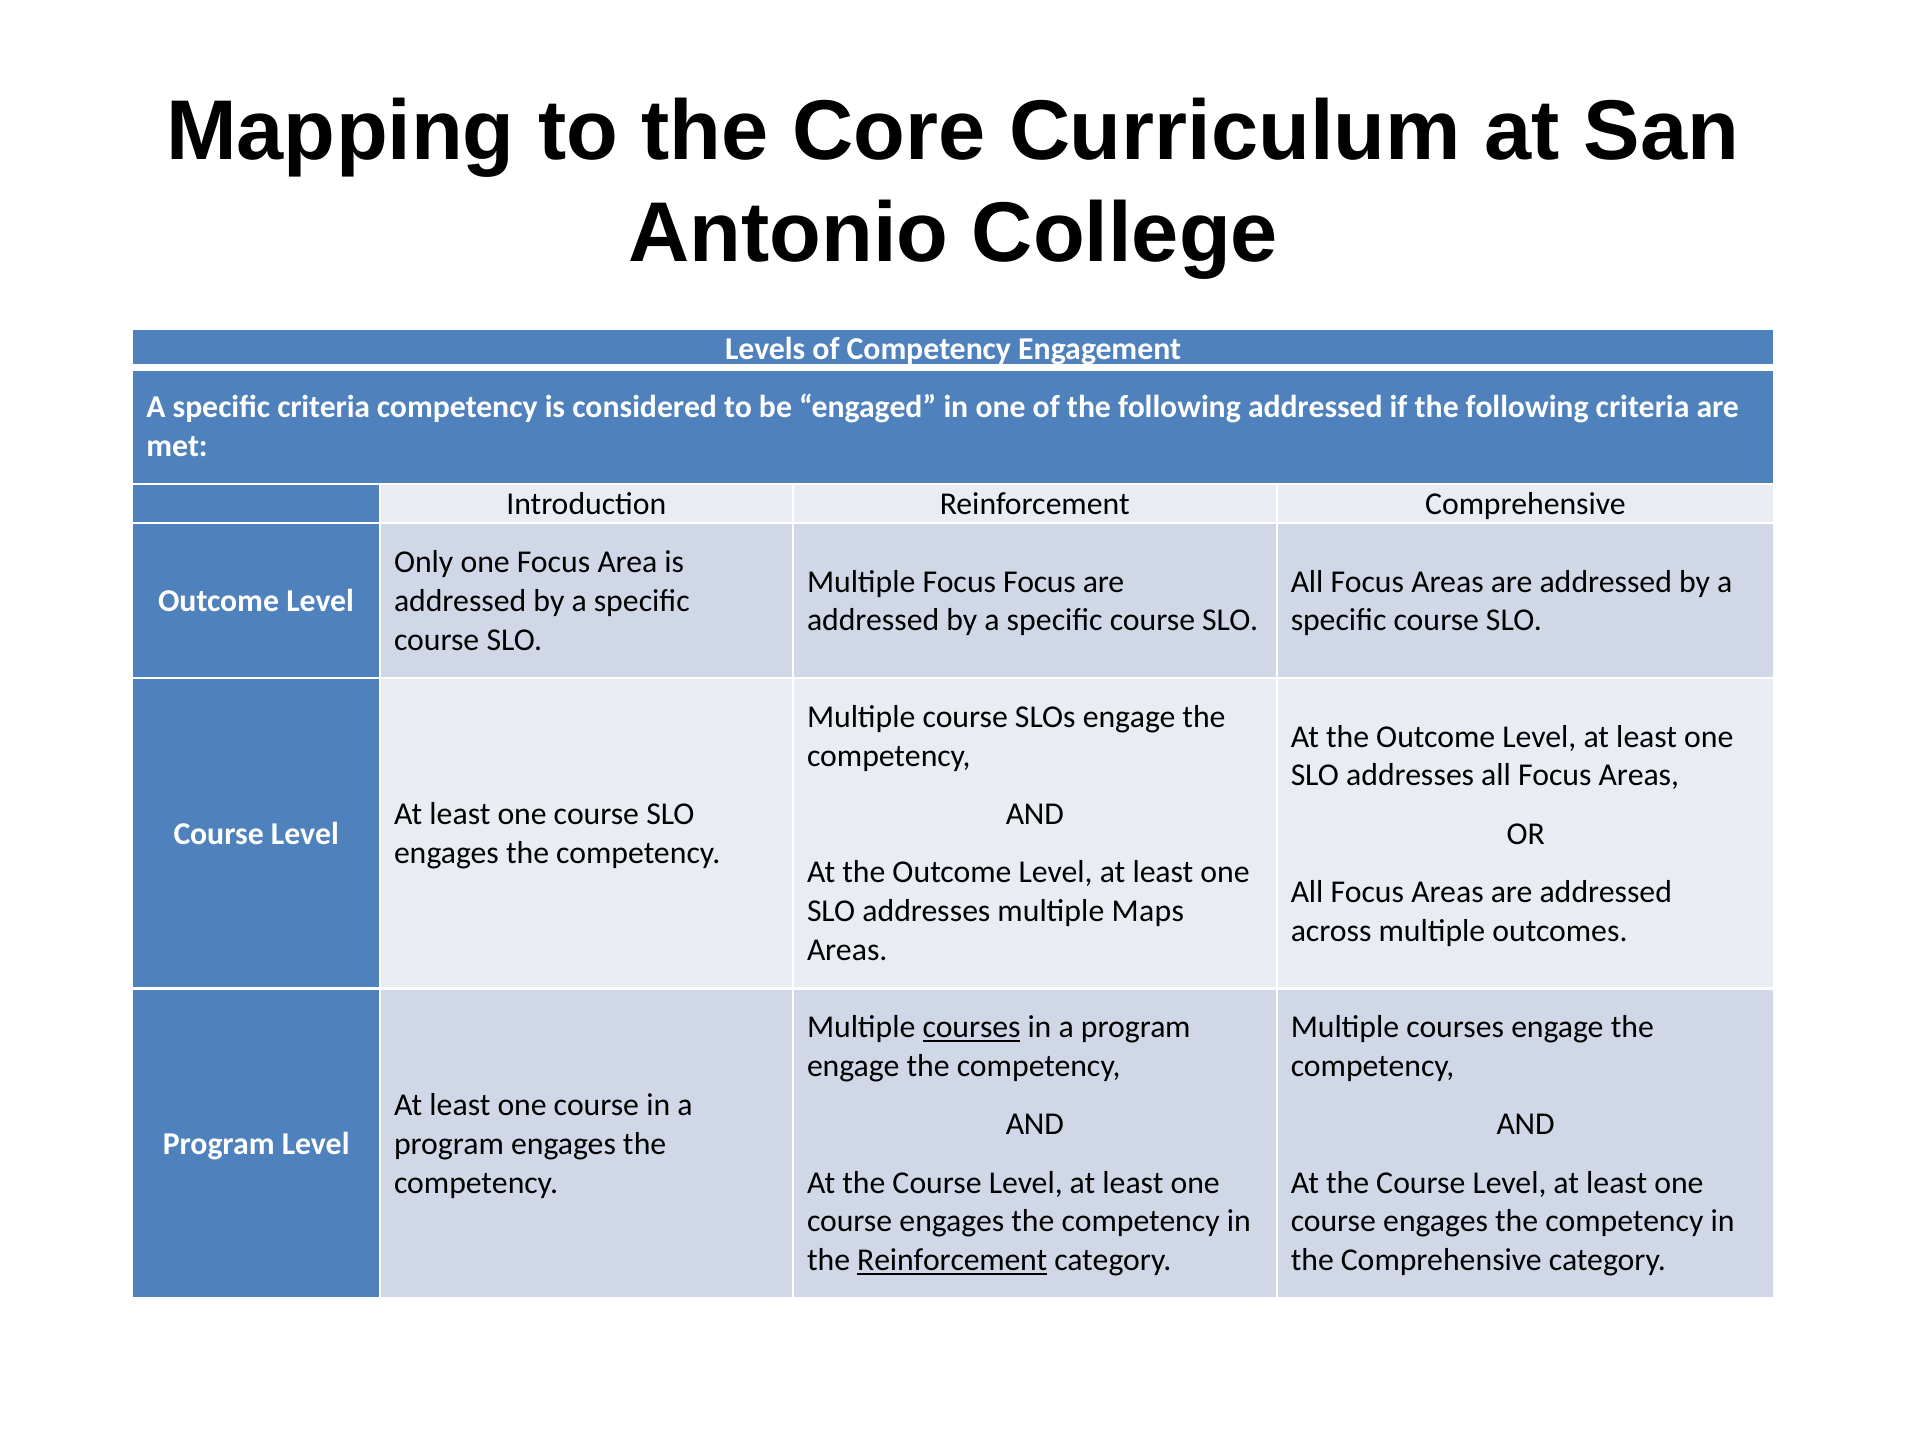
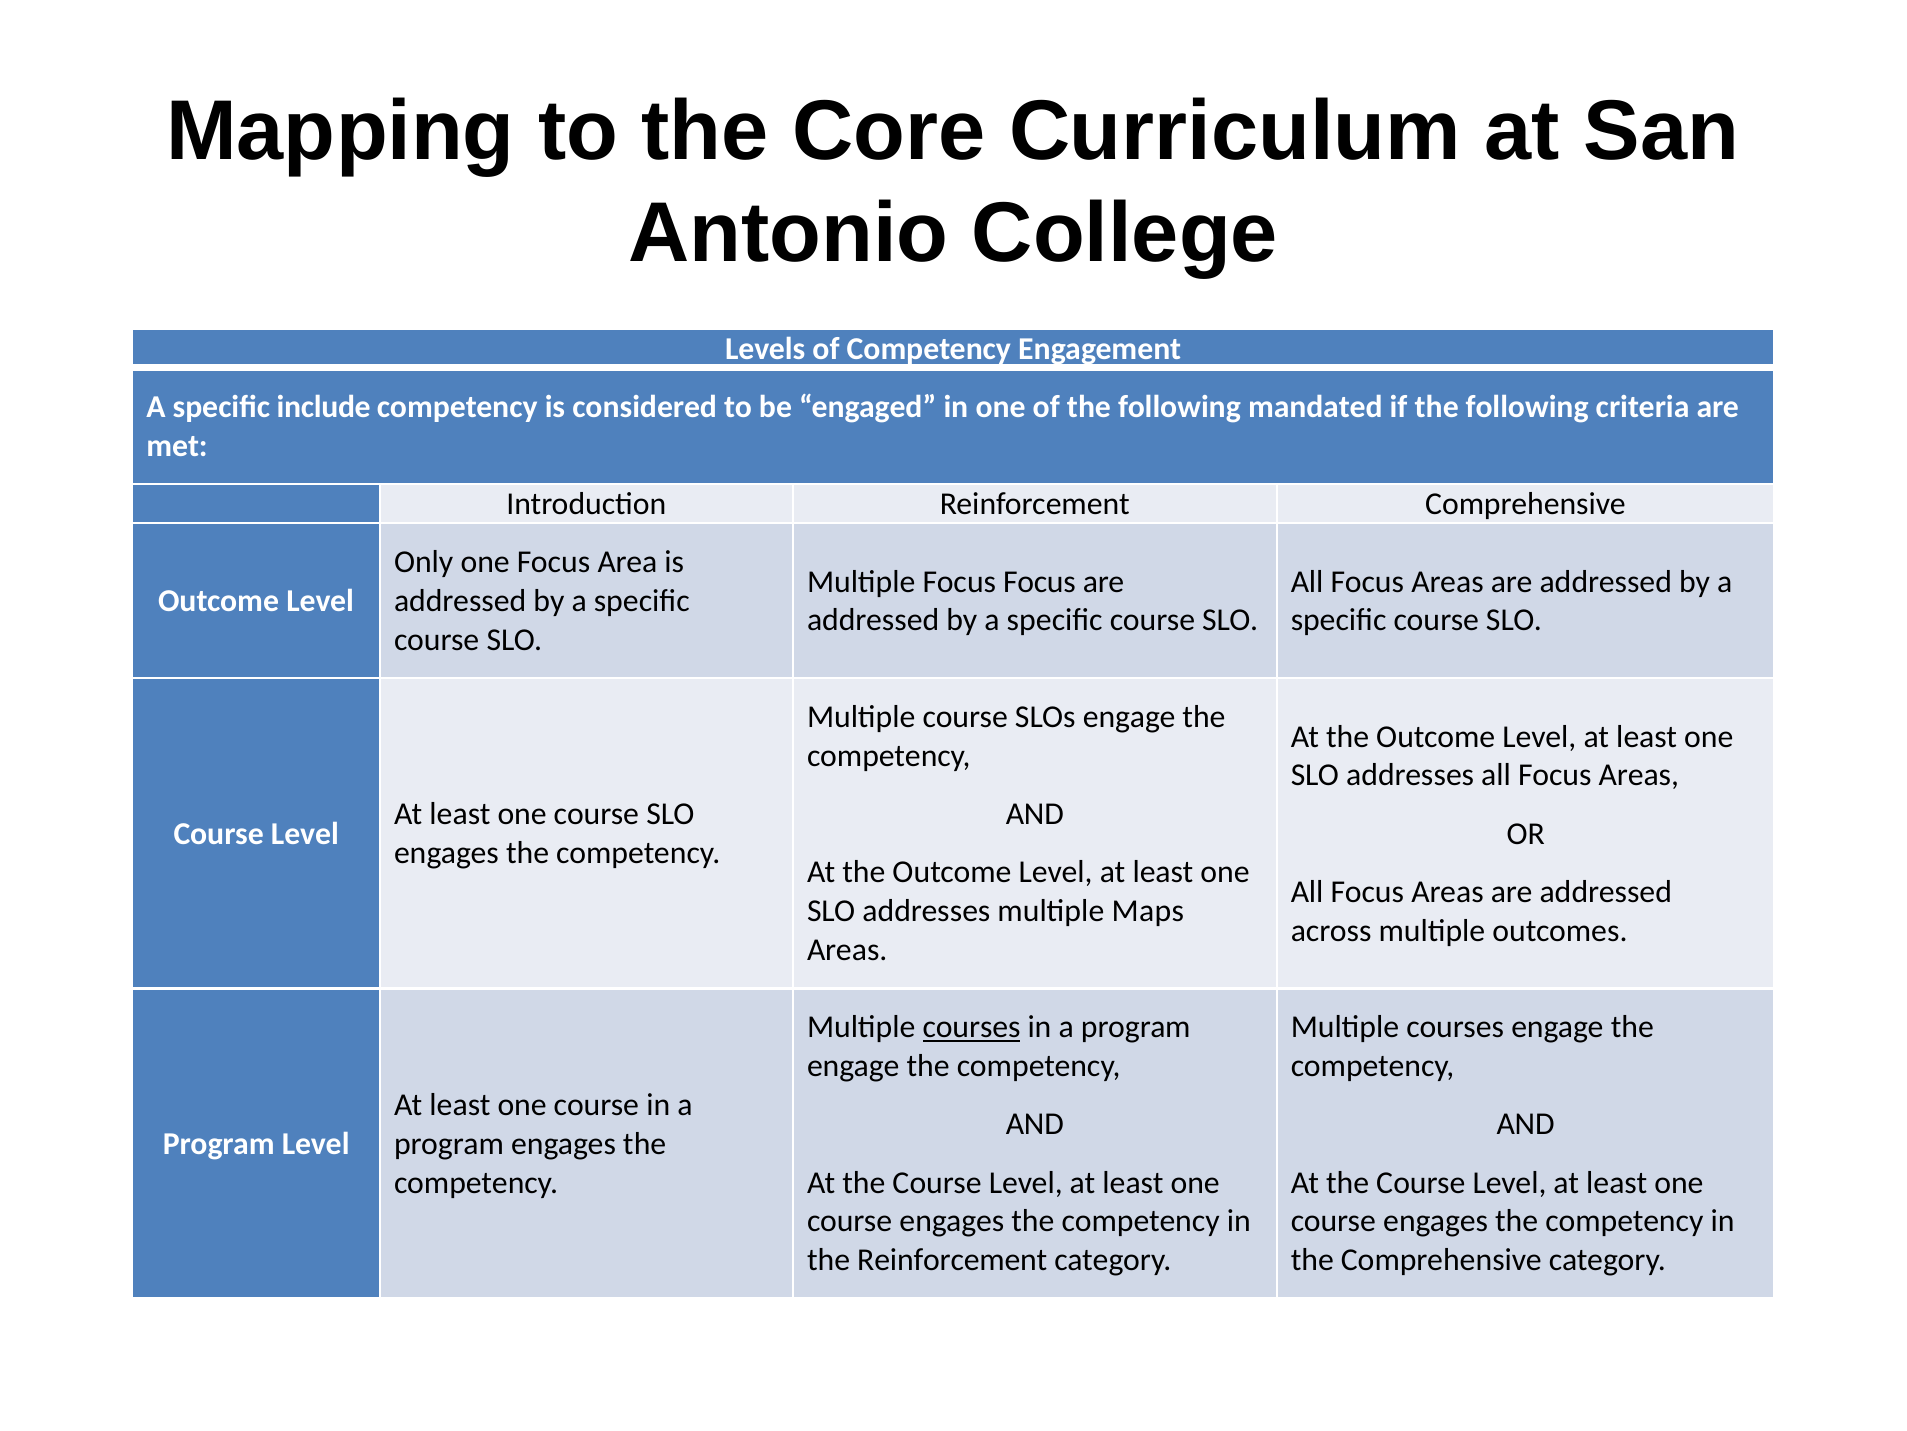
specific criteria: criteria -> include (324, 407)
following addressed: addressed -> mandated (1315, 407)
Reinforcement underline: present -> none (952, 1259)
